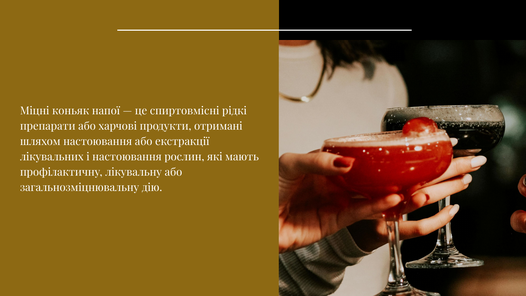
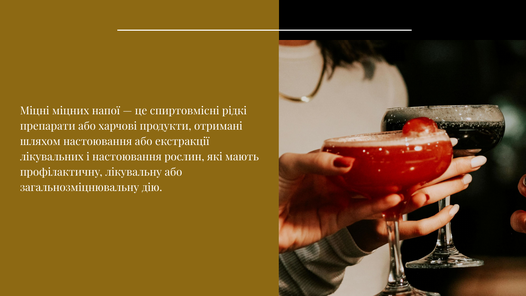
коньяк: коньяк -> міцних (71, 111)
